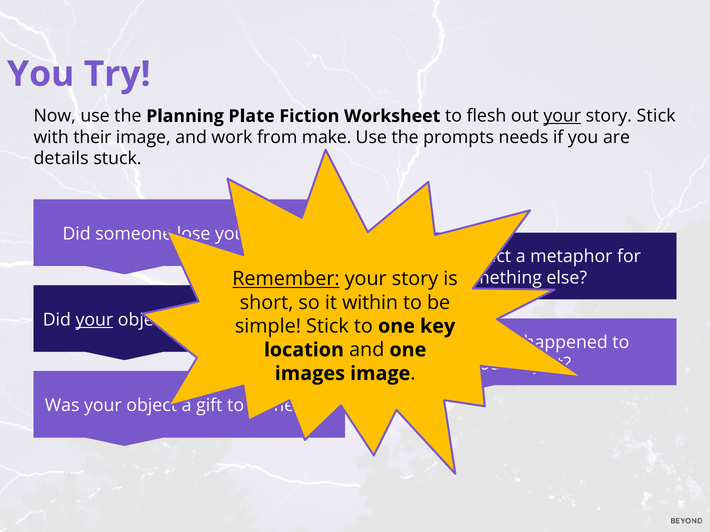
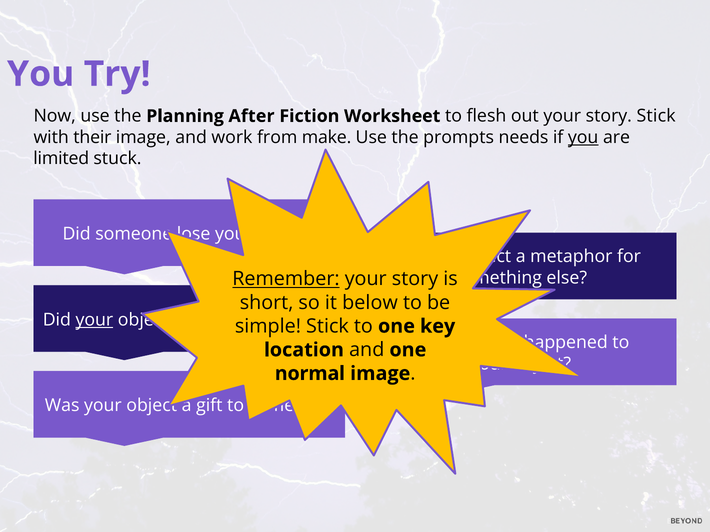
Plate: Plate -> After (252, 116)
your underline: present -> none (562, 116)
you underline: none -> present (583, 137)
details: details -> limited (61, 159)
within: within -> below (370, 303)
images: images -> normal (310, 374)
